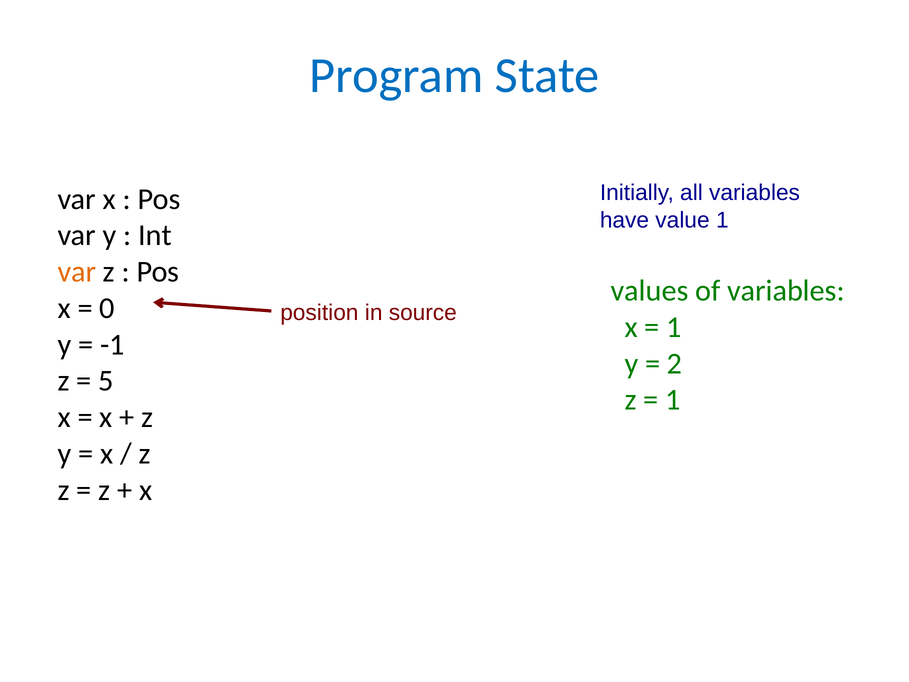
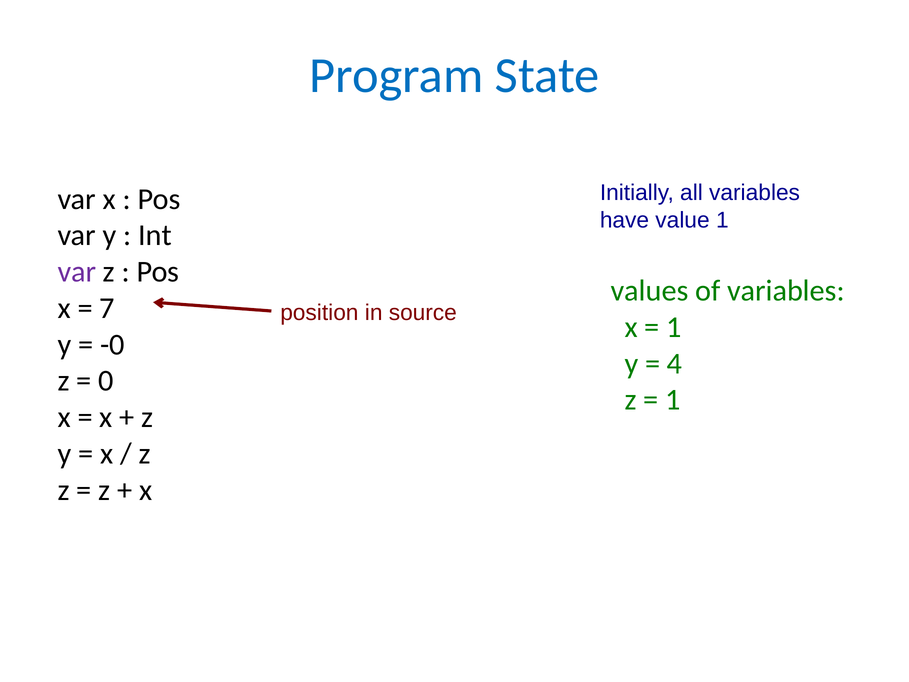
var colour: orange -> purple (77, 272)
0: 0 -> 7 (107, 308)
-1: -1 -> -0 (112, 344)
2: 2 -> 4 (675, 363)
5: 5 -> 0 (106, 381)
